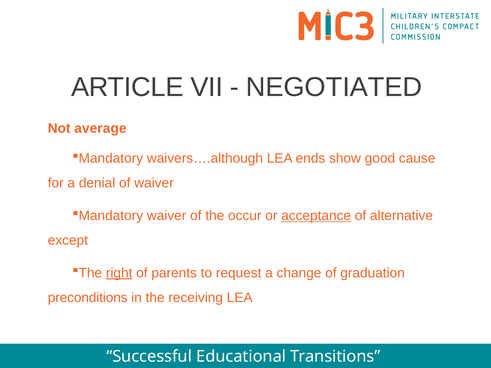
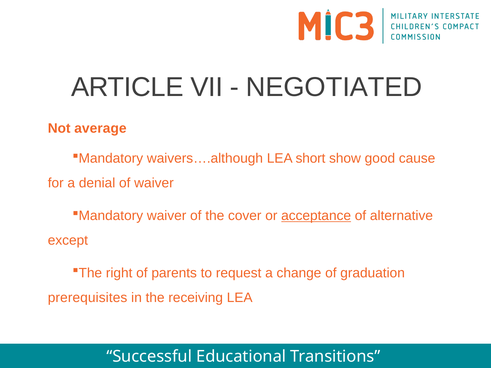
ends: ends -> short (311, 159)
occur: occur -> cover (245, 216)
right underline: present -> none (119, 273)
preconditions: preconditions -> prerequisites (88, 298)
